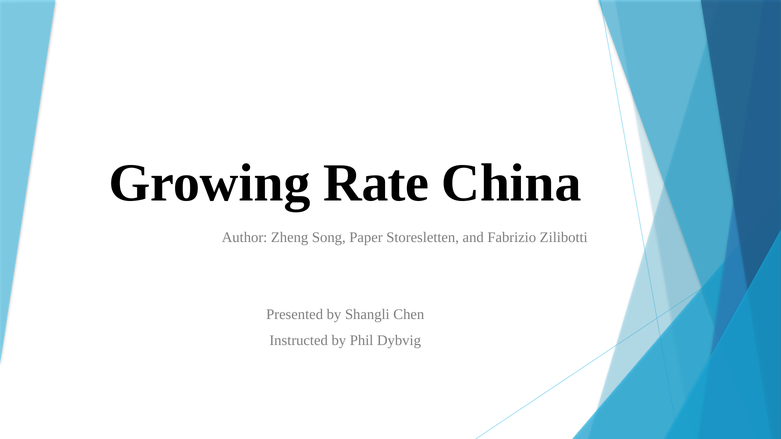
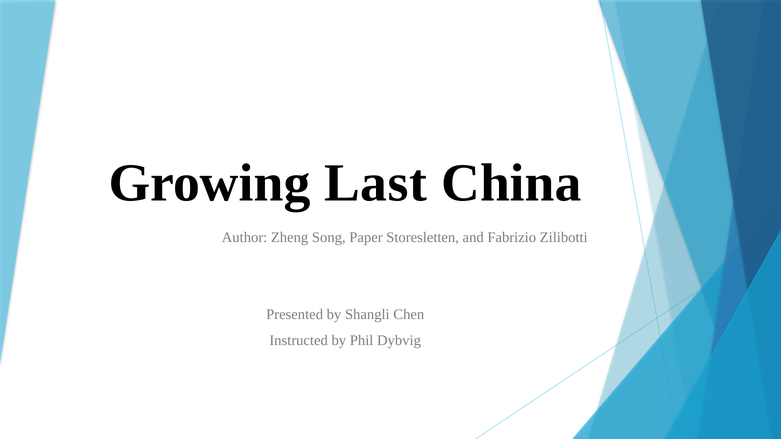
Rate: Rate -> Last (376, 183)
